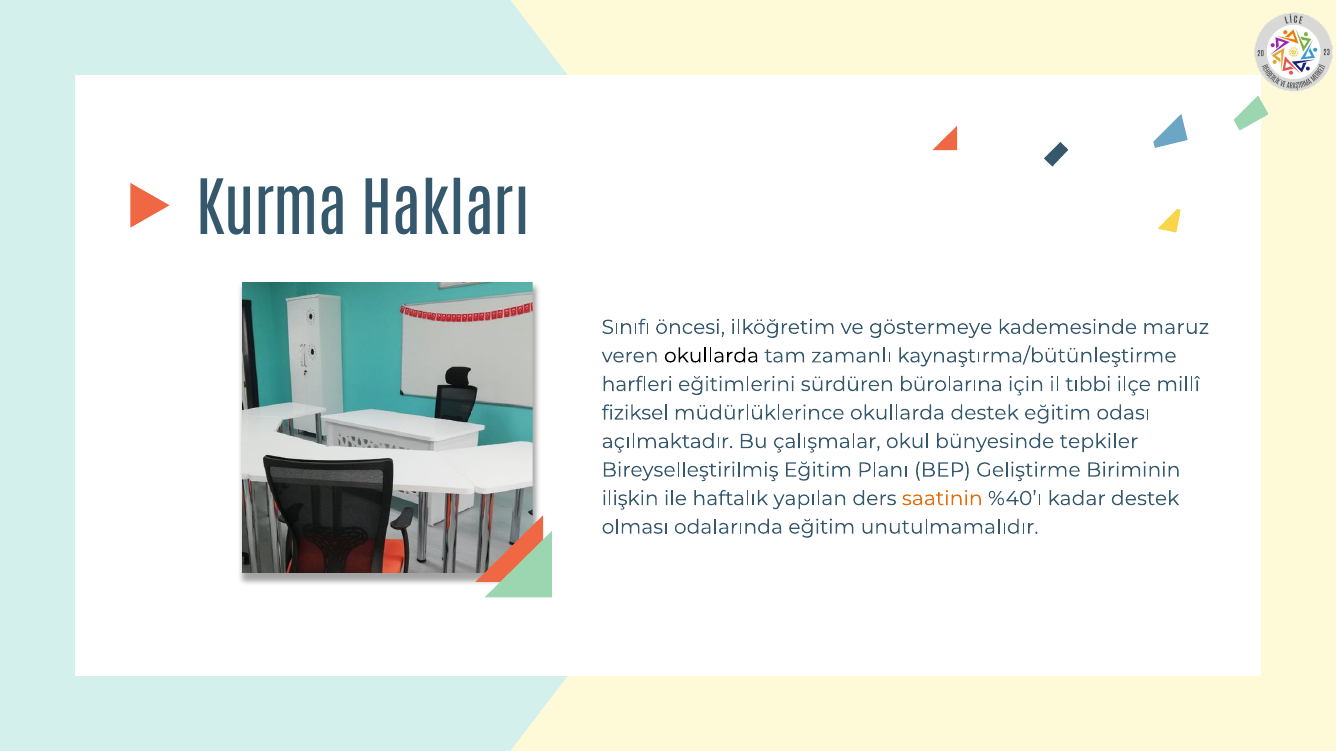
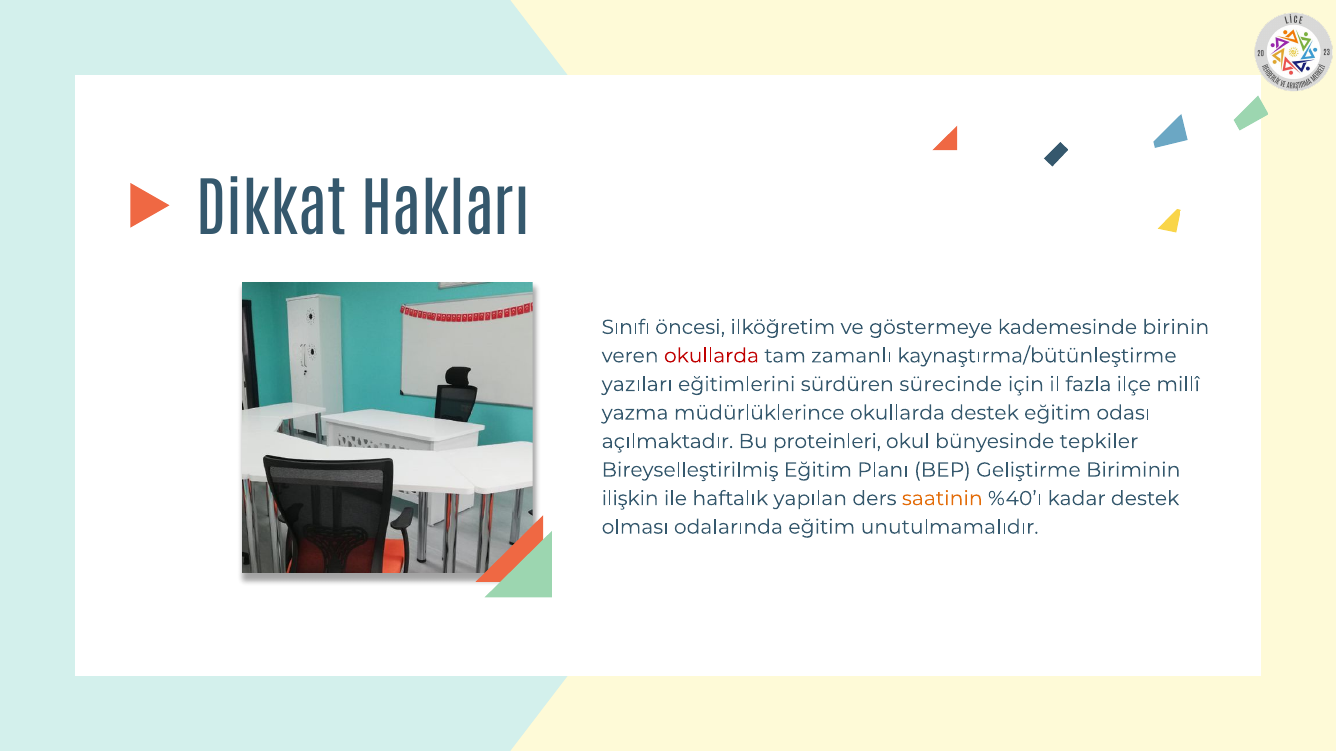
Kurma: Kurma -> Dikkat (271, 213)
maruz: maruz -> birinin (1176, 327)
okullarda colour: black -> red (712, 356)
harfleri: harfleri -> yazıları (637, 385)
bürolarına: bürolarına -> sürecinde (951, 385)
tıbbi: tıbbi -> fazla (1088, 385)
fiziksel: fiziksel -> yazma (635, 413)
çalışmalar: çalışmalar -> proteinleri (827, 442)
